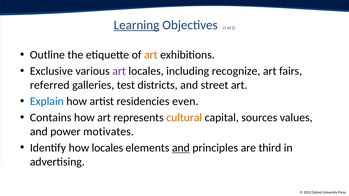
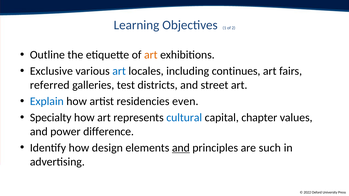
Learning underline: present -> none (136, 25)
art colour: purple -> blue (119, 71)
recognize: recognize -> continues (236, 71)
Contains: Contains -> Specialty (51, 118)
cultural colour: orange -> blue (184, 118)
sources: sources -> chapter (259, 118)
motivates: motivates -> difference (109, 132)
how locales: locales -> design (107, 148)
third: third -> such (270, 148)
